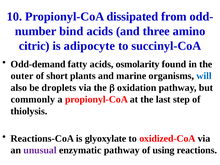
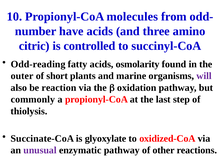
dissipated: dissipated -> molecules (132, 17)
bind: bind -> have (71, 31)
adipocyte: adipocyte -> controlled (90, 46)
Odd-demand: Odd-demand -> Odd-reading (38, 64)
will colour: blue -> purple (204, 76)
droplets: droplets -> reaction (59, 88)
Reactions-CoA: Reactions-CoA -> Succinate-CoA (42, 138)
using: using -> other (164, 150)
